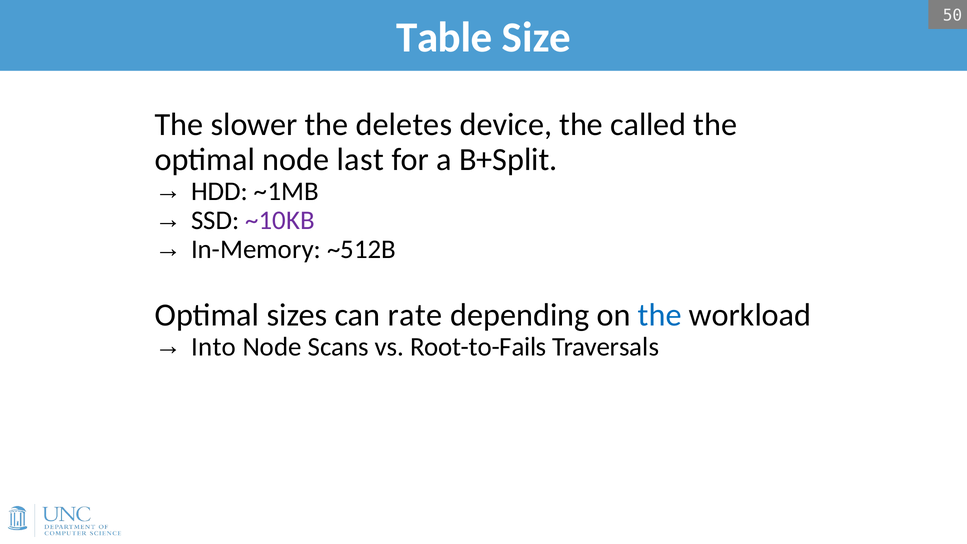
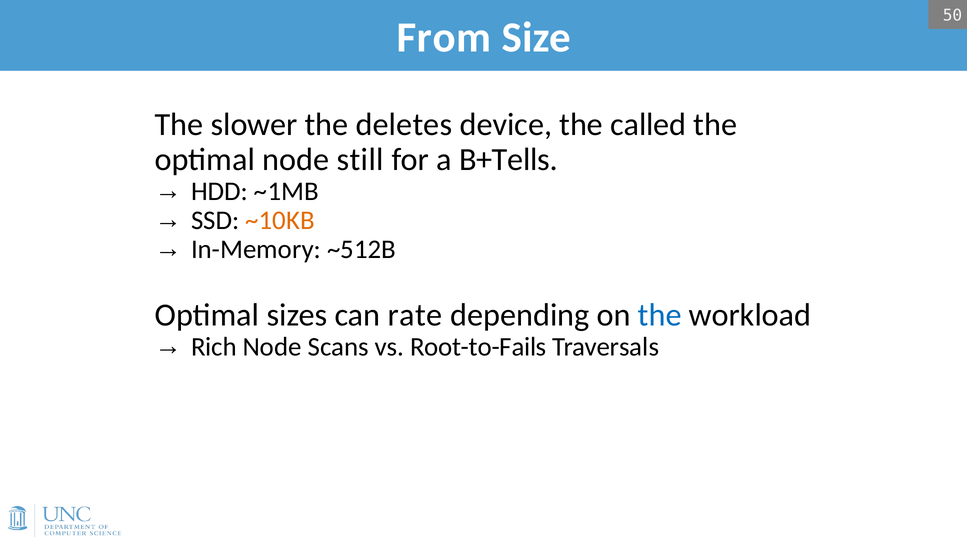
Table: Table -> From (444, 37)
last: last -> still (360, 160)
B+Split: B+Split -> B+Tells (508, 160)
~10KB colour: purple -> orange (280, 221)
Into: Into -> Rich (214, 347)
